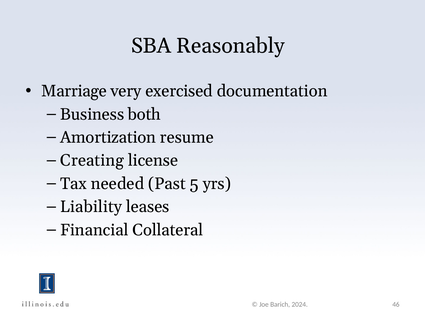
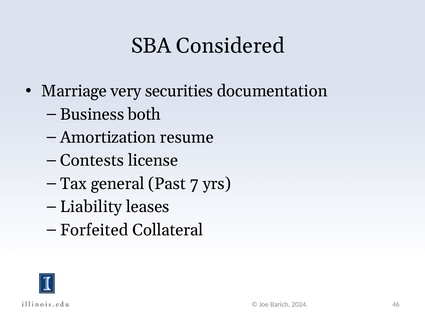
Reasonably: Reasonably -> Considered (230, 46)
exercised: exercised -> securities (179, 91)
Creating: Creating -> Contests (92, 160)
needed: needed -> general (118, 184)
5: 5 -> 7 (194, 184)
Financial: Financial -> Forfeited (94, 230)
